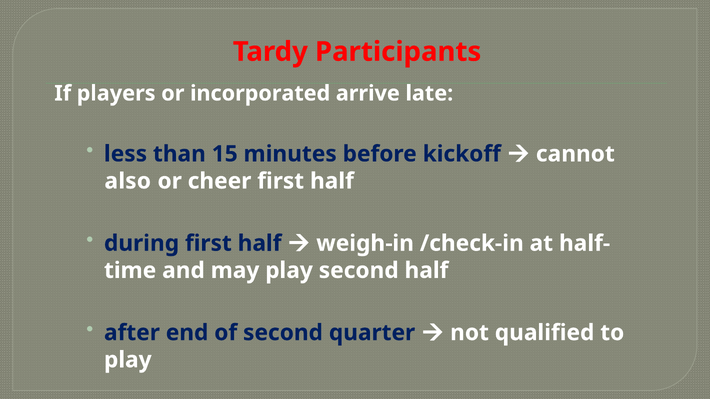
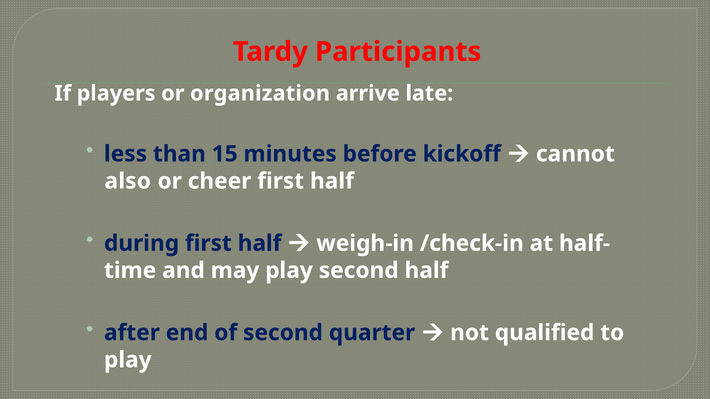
incorporated: incorporated -> organization (260, 93)
